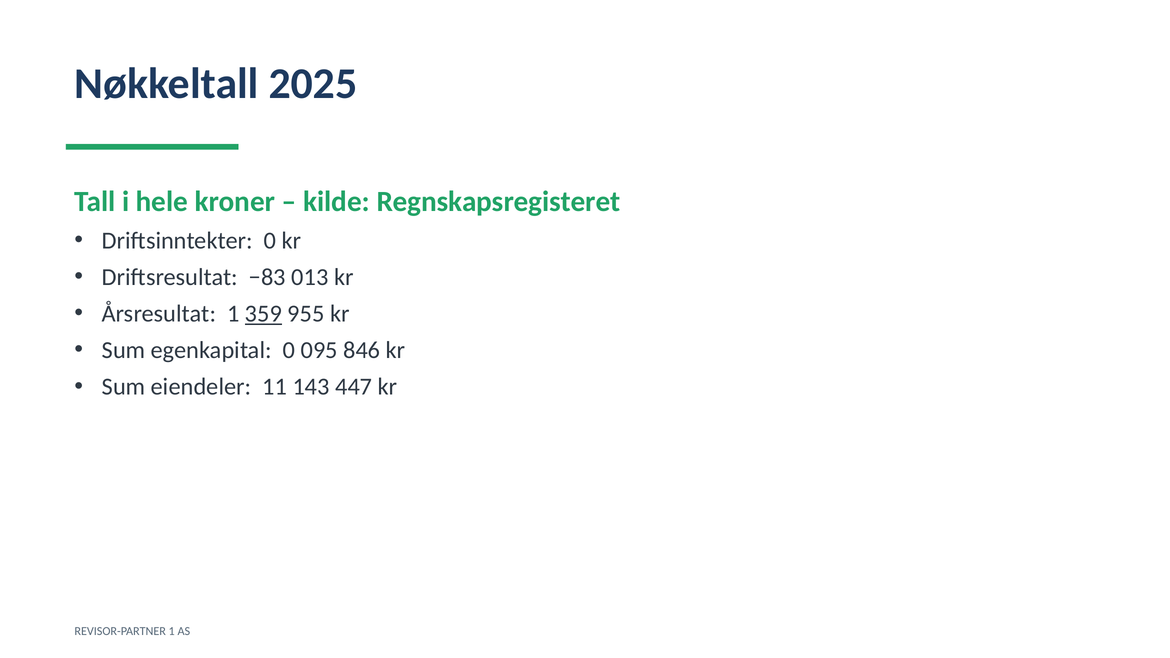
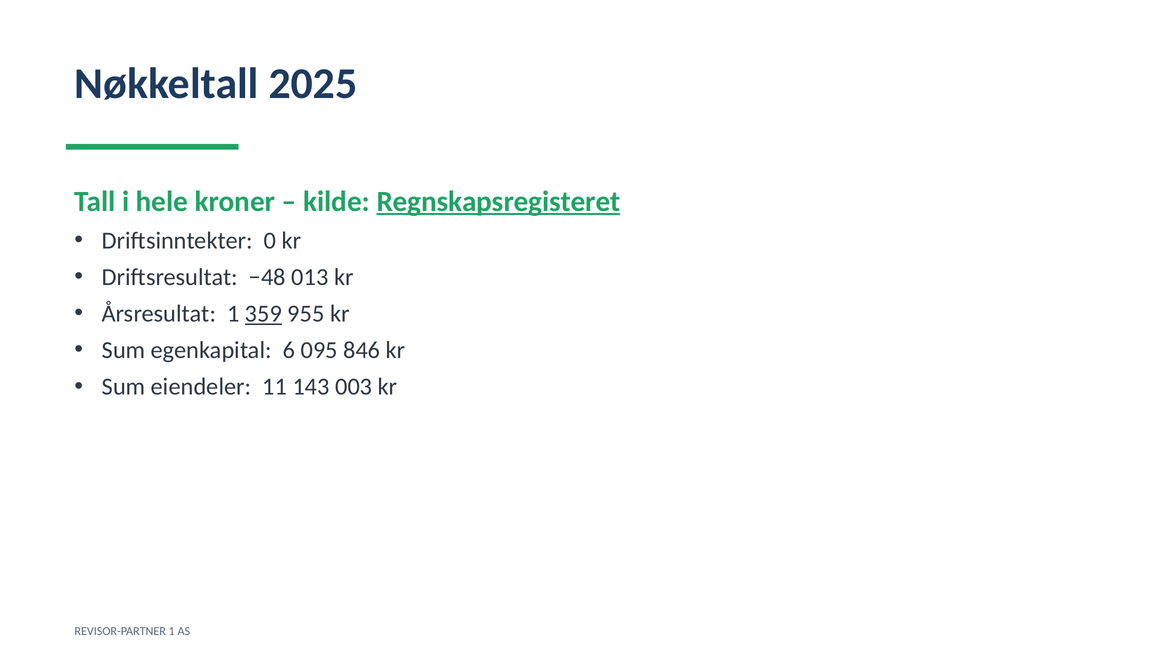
Regnskapsregisteret underline: none -> present (498, 201)
−83: −83 -> −48 (267, 277)
egenkapital 0: 0 -> 6 (289, 350)
447: 447 -> 003 (354, 387)
